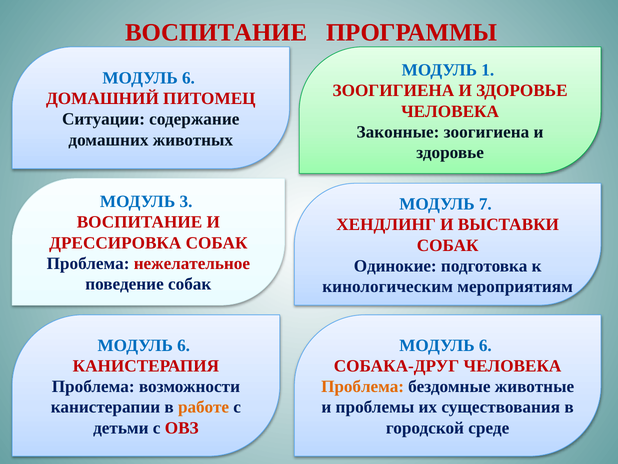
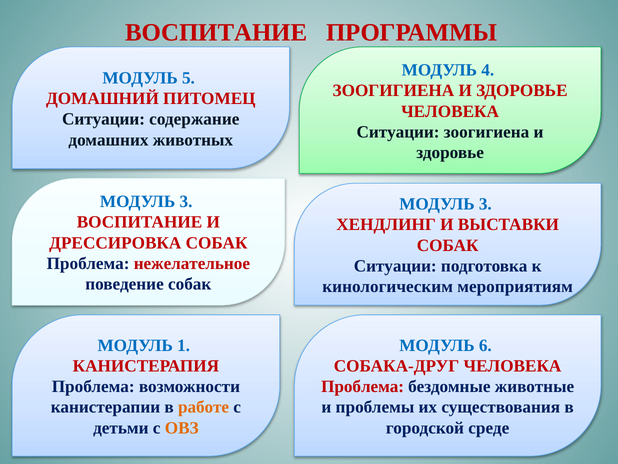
1: 1 -> 4 (488, 70)
6: 6 -> 5 (188, 78)
Законные: Законные -> Ситуации (398, 132)
7: 7 -> 3 (485, 204)
Одинокие: Одинокие -> Ситуации (395, 266)
6: 6 -> 1 (184, 345)
Проблема colour: orange -> red (363, 386)
ОВЗ colour: red -> orange (182, 427)
